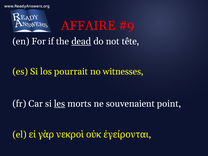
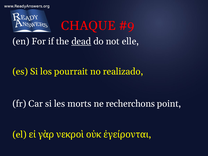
AFFAIRE: AFFAIRE -> CHAQUE (88, 26)
tête: tête -> elle (130, 41)
witnesses: witnesses -> realizado (123, 72)
les underline: present -> none (60, 104)
souvenaient: souvenaient -> recherchons (130, 104)
